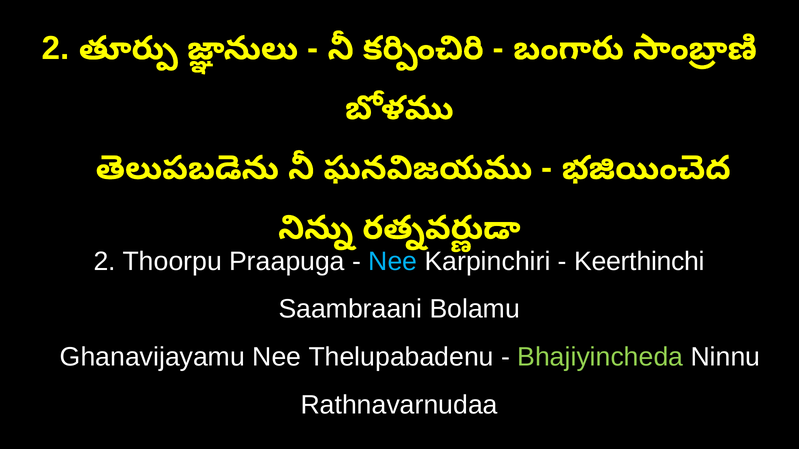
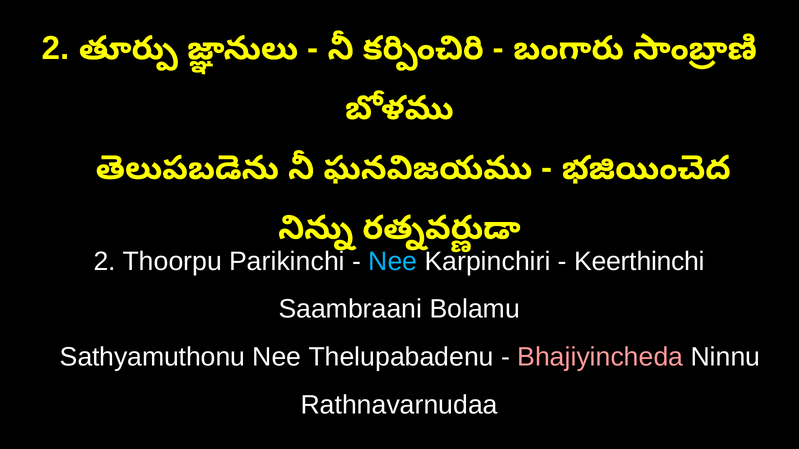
Praapuga: Praapuga -> Parikinchi (287, 262)
Ghanavijayamu: Ghanavijayamu -> Sathyamuthonu (152, 357)
Bhajiyincheda colour: light green -> pink (600, 357)
